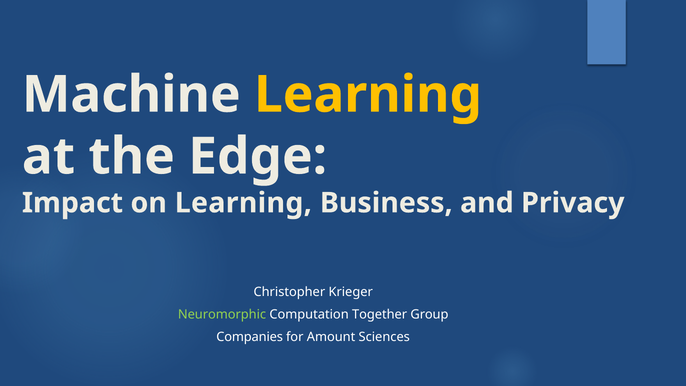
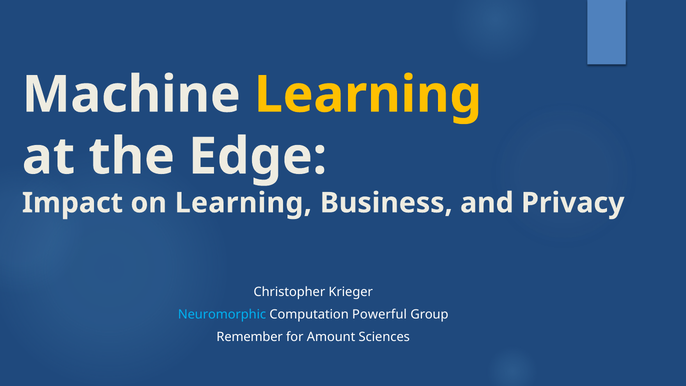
Neuromorphic colour: light green -> light blue (222, 314)
Together: Together -> Powerful (379, 314)
Companies: Companies -> Remember (250, 337)
